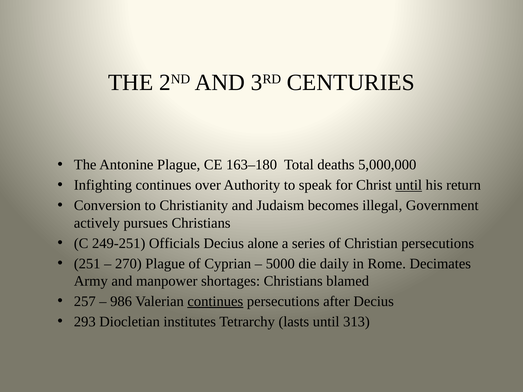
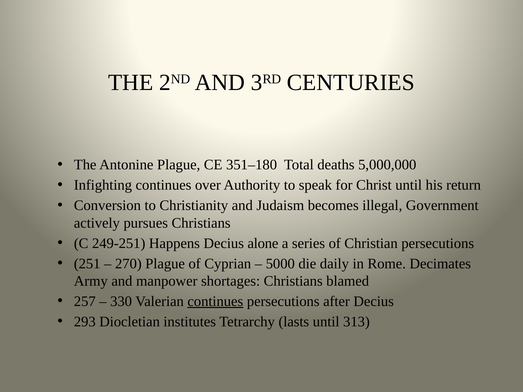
163–180: 163–180 -> 351–180 (252, 165)
until underline: present -> none (409, 185)
Officials: Officials -> Happens (174, 243)
986: 986 -> 330 (121, 302)
